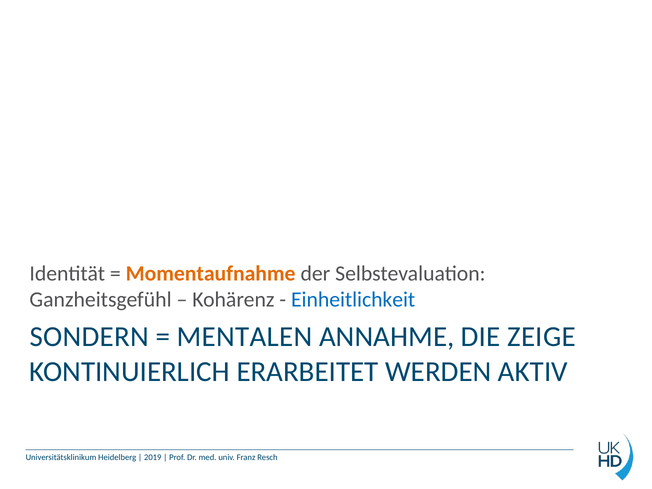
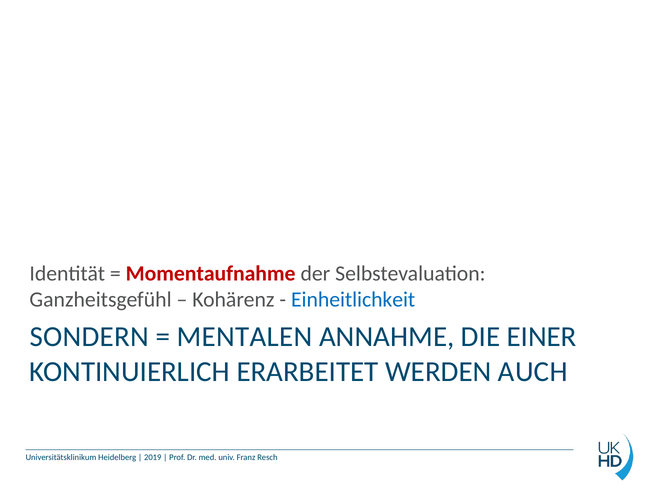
Momentaufnahme colour: orange -> red (211, 273)
ZEIGE: ZEIGE -> EINER (542, 337)
AKTIV: AKTIV -> AUCH (533, 372)
